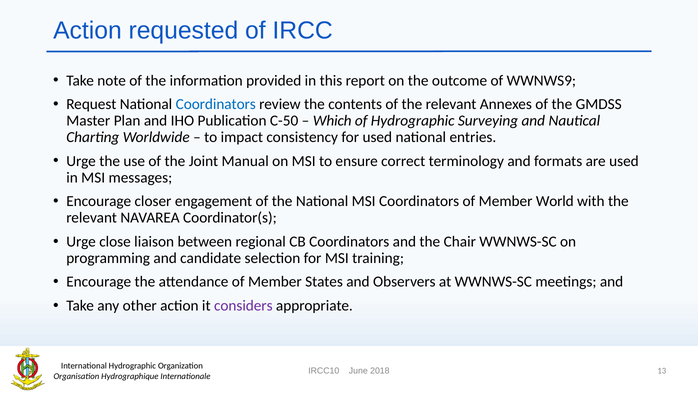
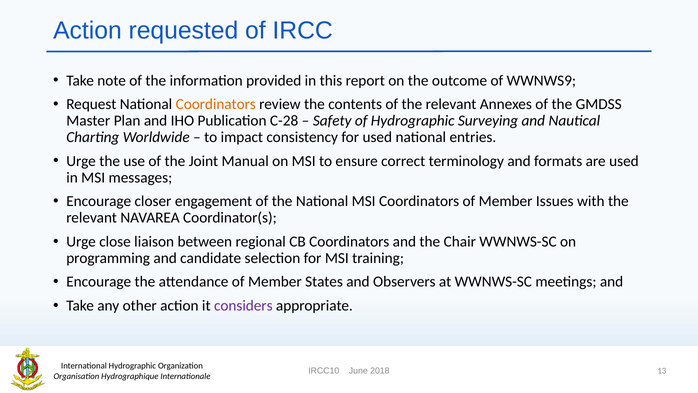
Coordinators colour: blue -> orange (216, 104)
C-50: C-50 -> C-28 (284, 121)
Which: Which -> Safety (332, 121)
World: World -> Issues (555, 201)
